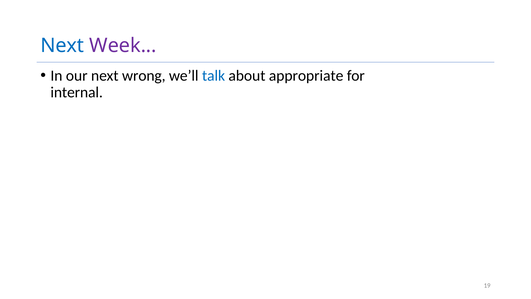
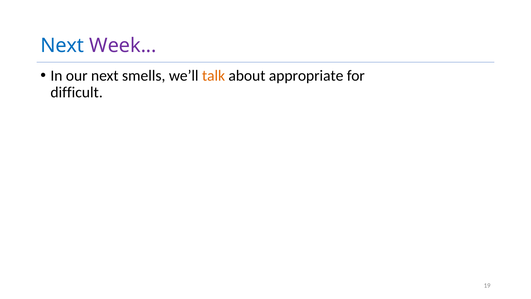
wrong: wrong -> smells (144, 76)
talk colour: blue -> orange (214, 76)
internal: internal -> difficult (77, 92)
